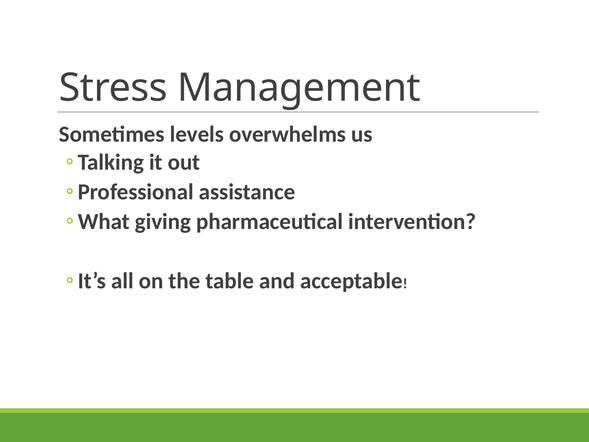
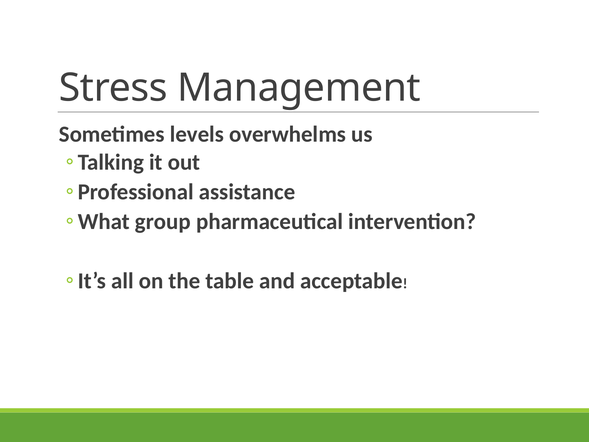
giving: giving -> group (163, 221)
